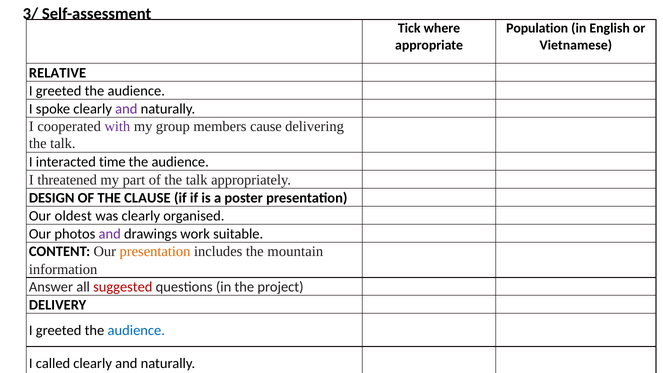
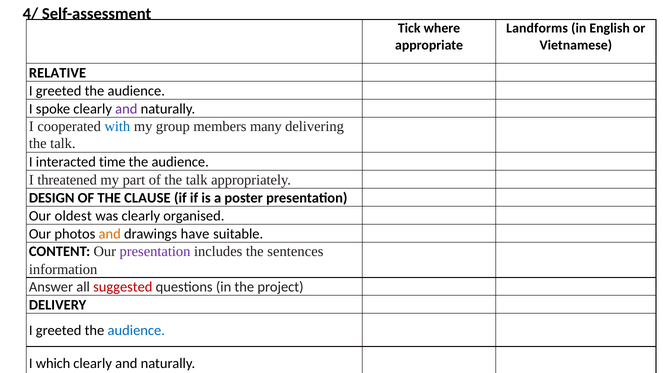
3/: 3/ -> 4/ (30, 14)
Population: Population -> Landforms (537, 28)
with colour: purple -> blue (117, 126)
cause: cause -> many (266, 126)
and colour: purple -> orange (110, 234)
work: work -> have (195, 234)
presentation colour: orange -> purple (155, 252)
mountain: mountain -> sentences (295, 252)
called: called -> which (53, 363)
